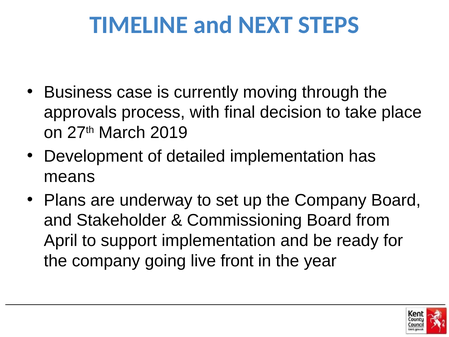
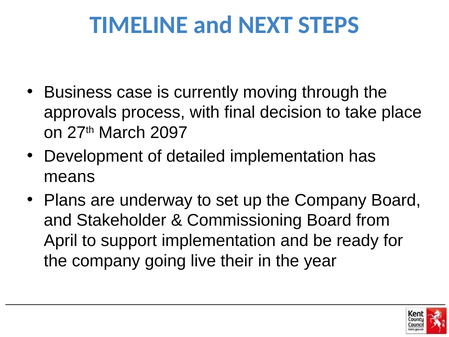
2019: 2019 -> 2097 (169, 133)
front: front -> their (237, 261)
